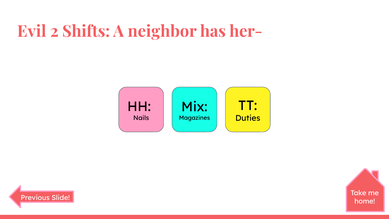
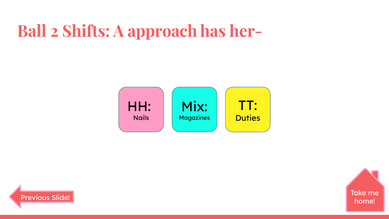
Evil: Evil -> Ball (32, 31)
neighbor: neighbor -> approach (162, 31)
